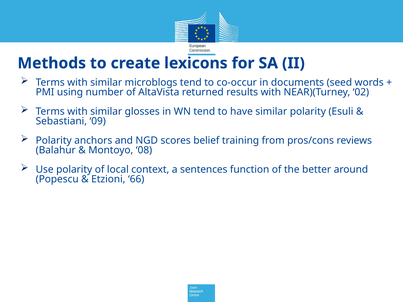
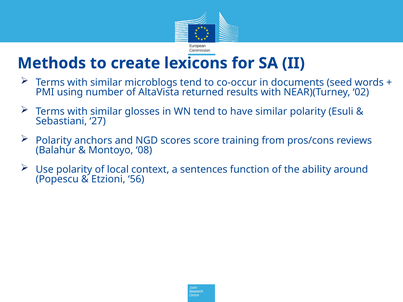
09: 09 -> 27 (98, 121)
belief: belief -> score (206, 141)
better: better -> ability (317, 170)
66: 66 -> 56 (136, 179)
